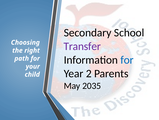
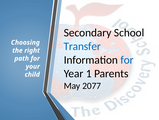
Transfer colour: purple -> blue (82, 46)
2: 2 -> 1 (89, 73)
2035: 2035 -> 2077 (92, 85)
